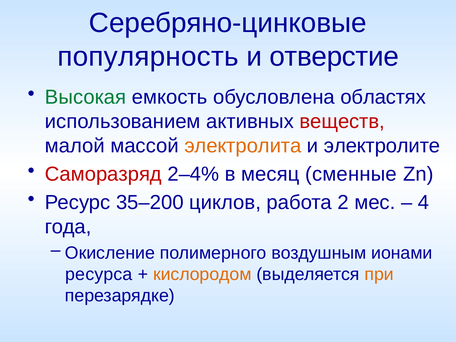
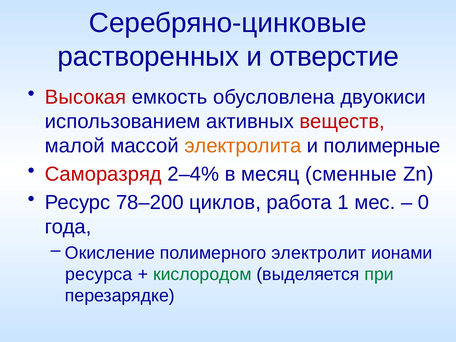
популярность: популярность -> растворенных (148, 57)
Высокая colour: green -> red (86, 97)
областях: областях -> двуокиси (383, 97)
электролите: электролите -> полимерные (382, 146)
35–200: 35–200 -> 78–200 (150, 202)
2: 2 -> 1 (343, 202)
4: 4 -> 0 (424, 202)
воздушным: воздушным -> электролит (319, 253)
кислородом colour: orange -> green (202, 274)
при colour: orange -> green (379, 274)
